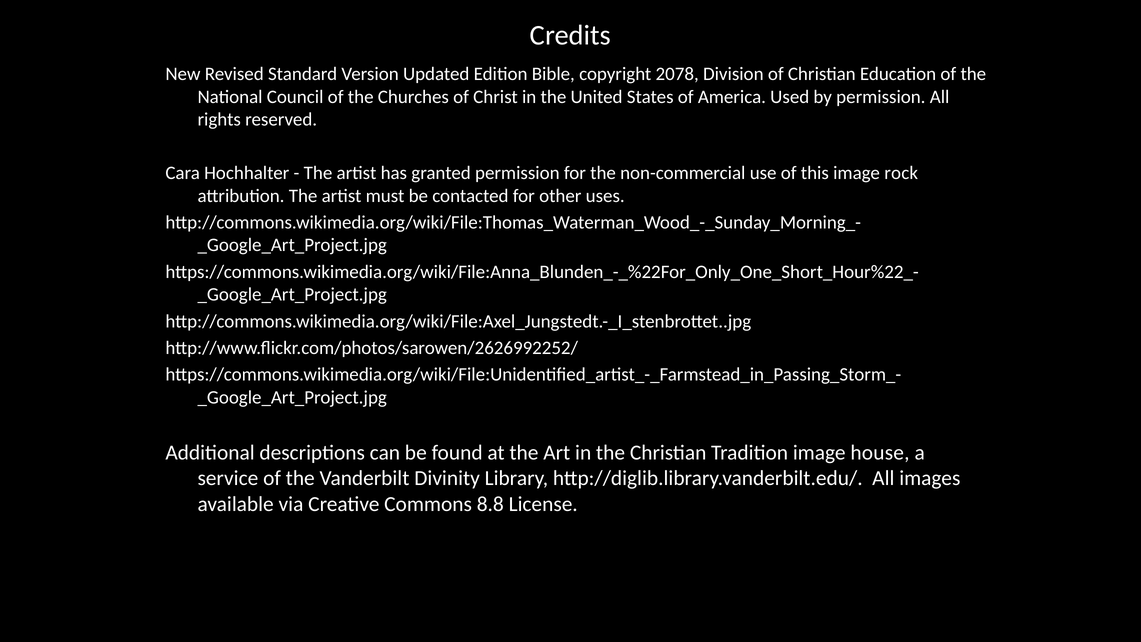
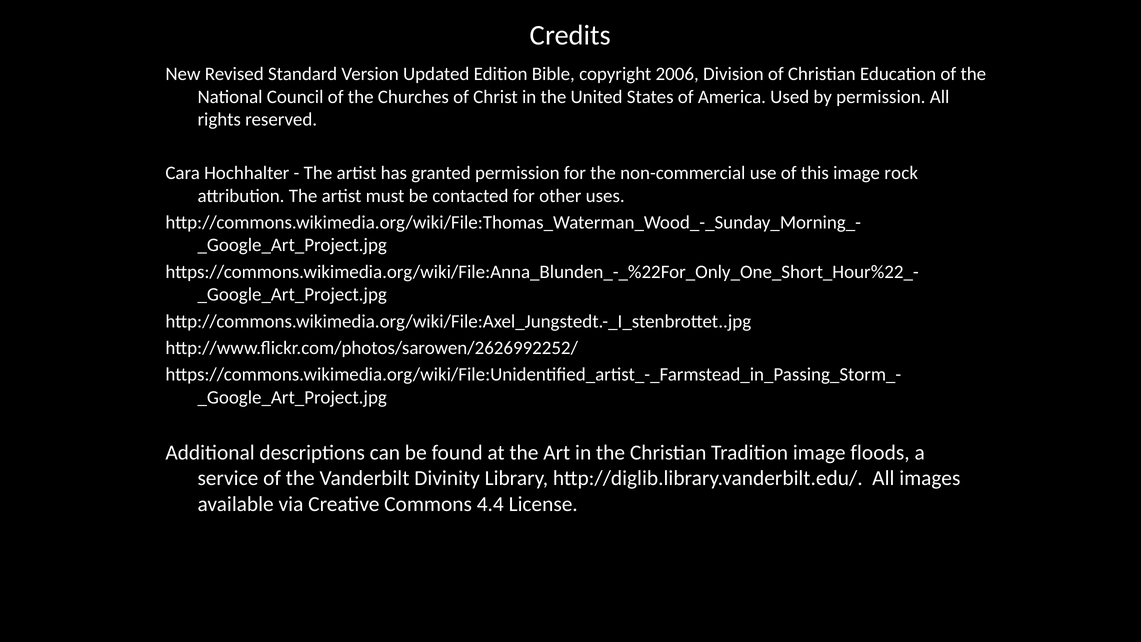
2078: 2078 -> 2006 (677, 74)
house: house -> floods (880, 453)
8.8: 8.8 -> 4.4 (490, 504)
